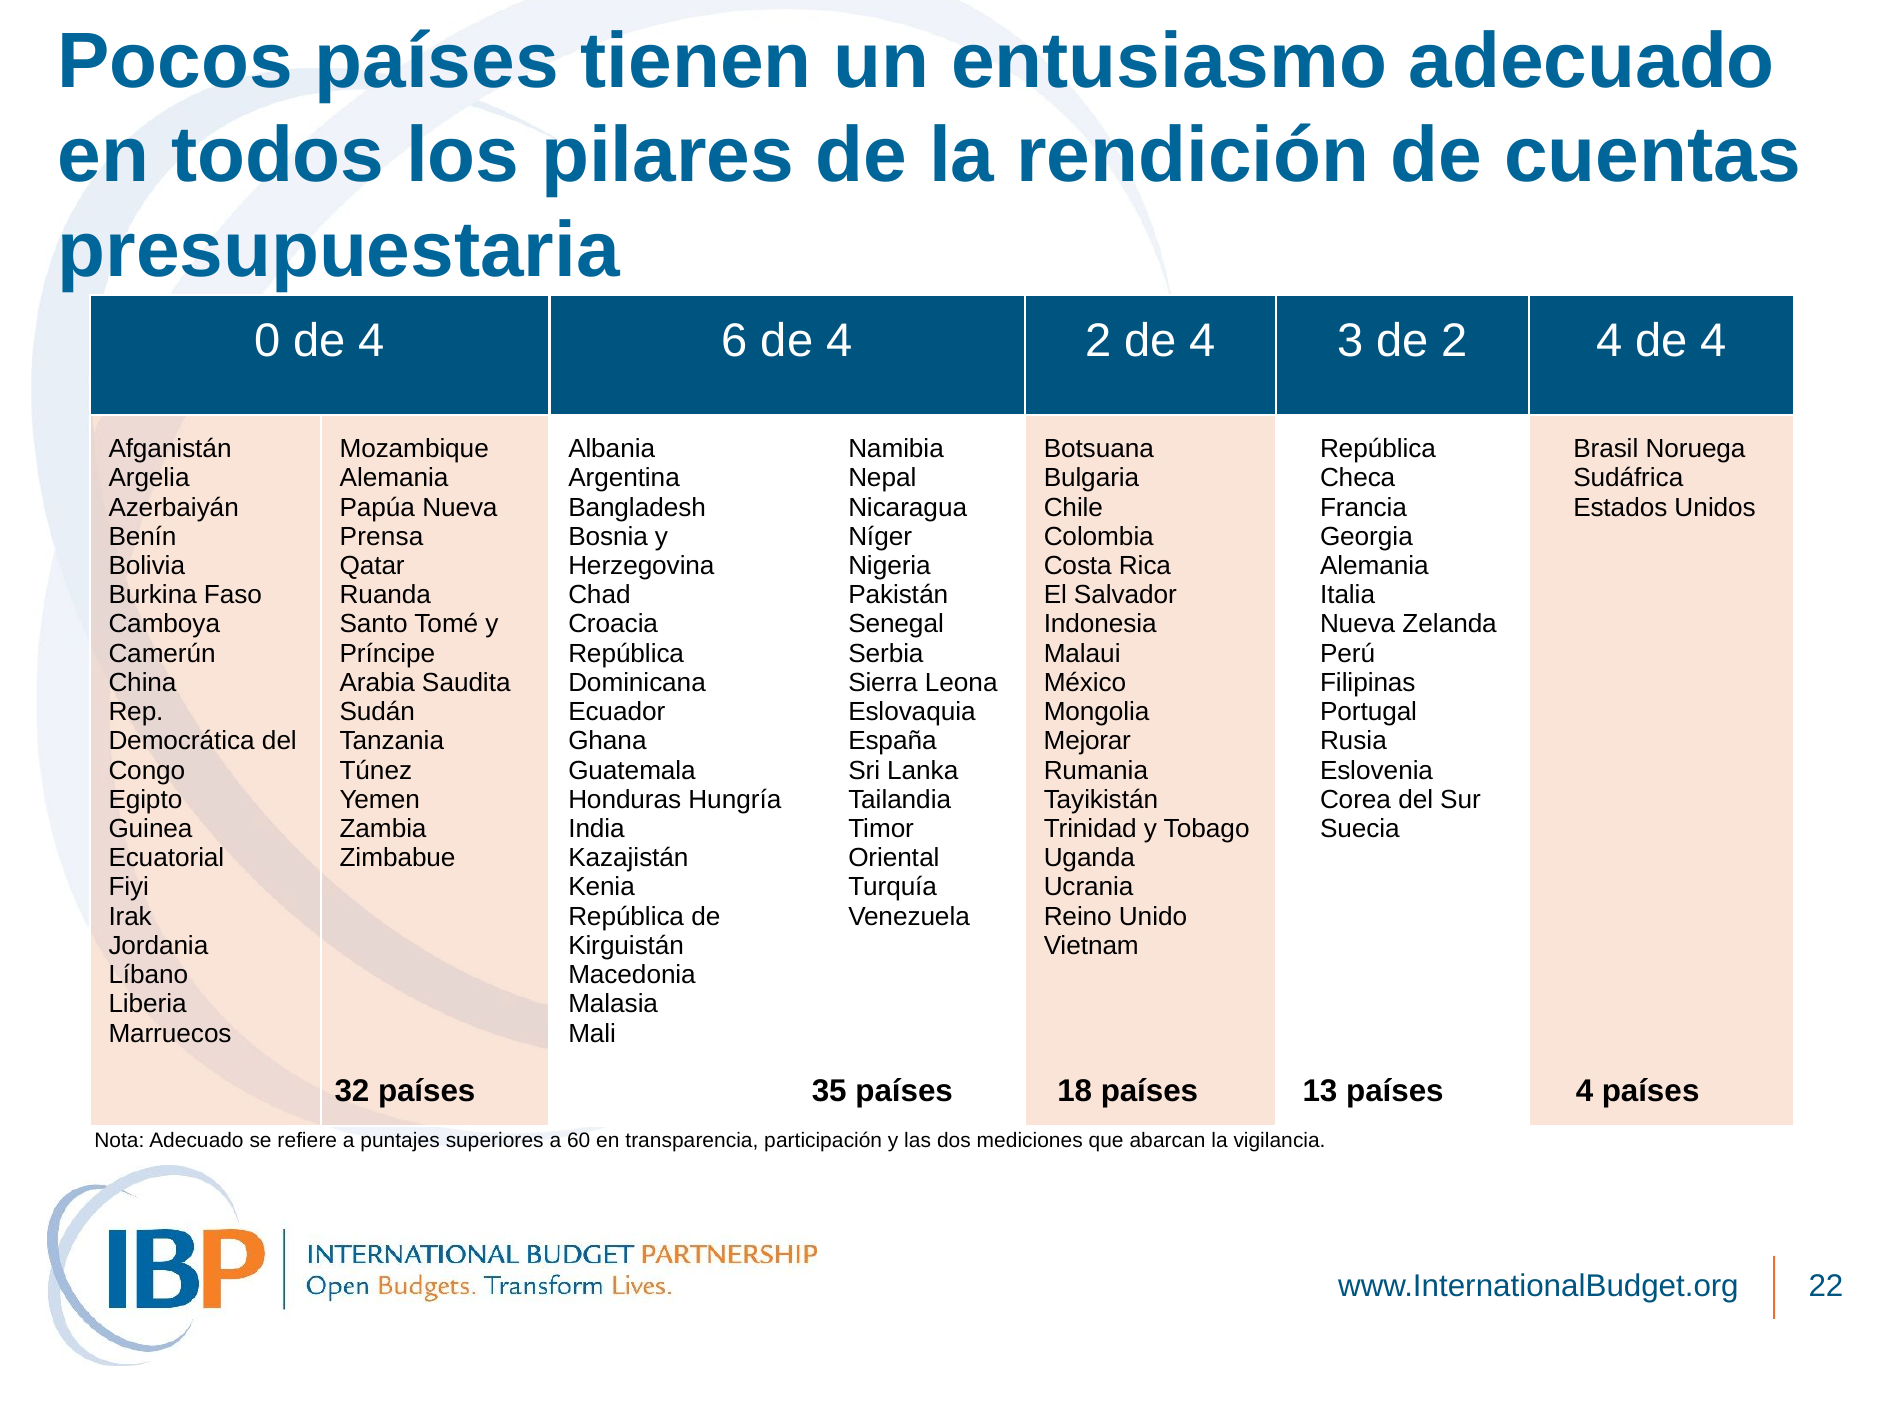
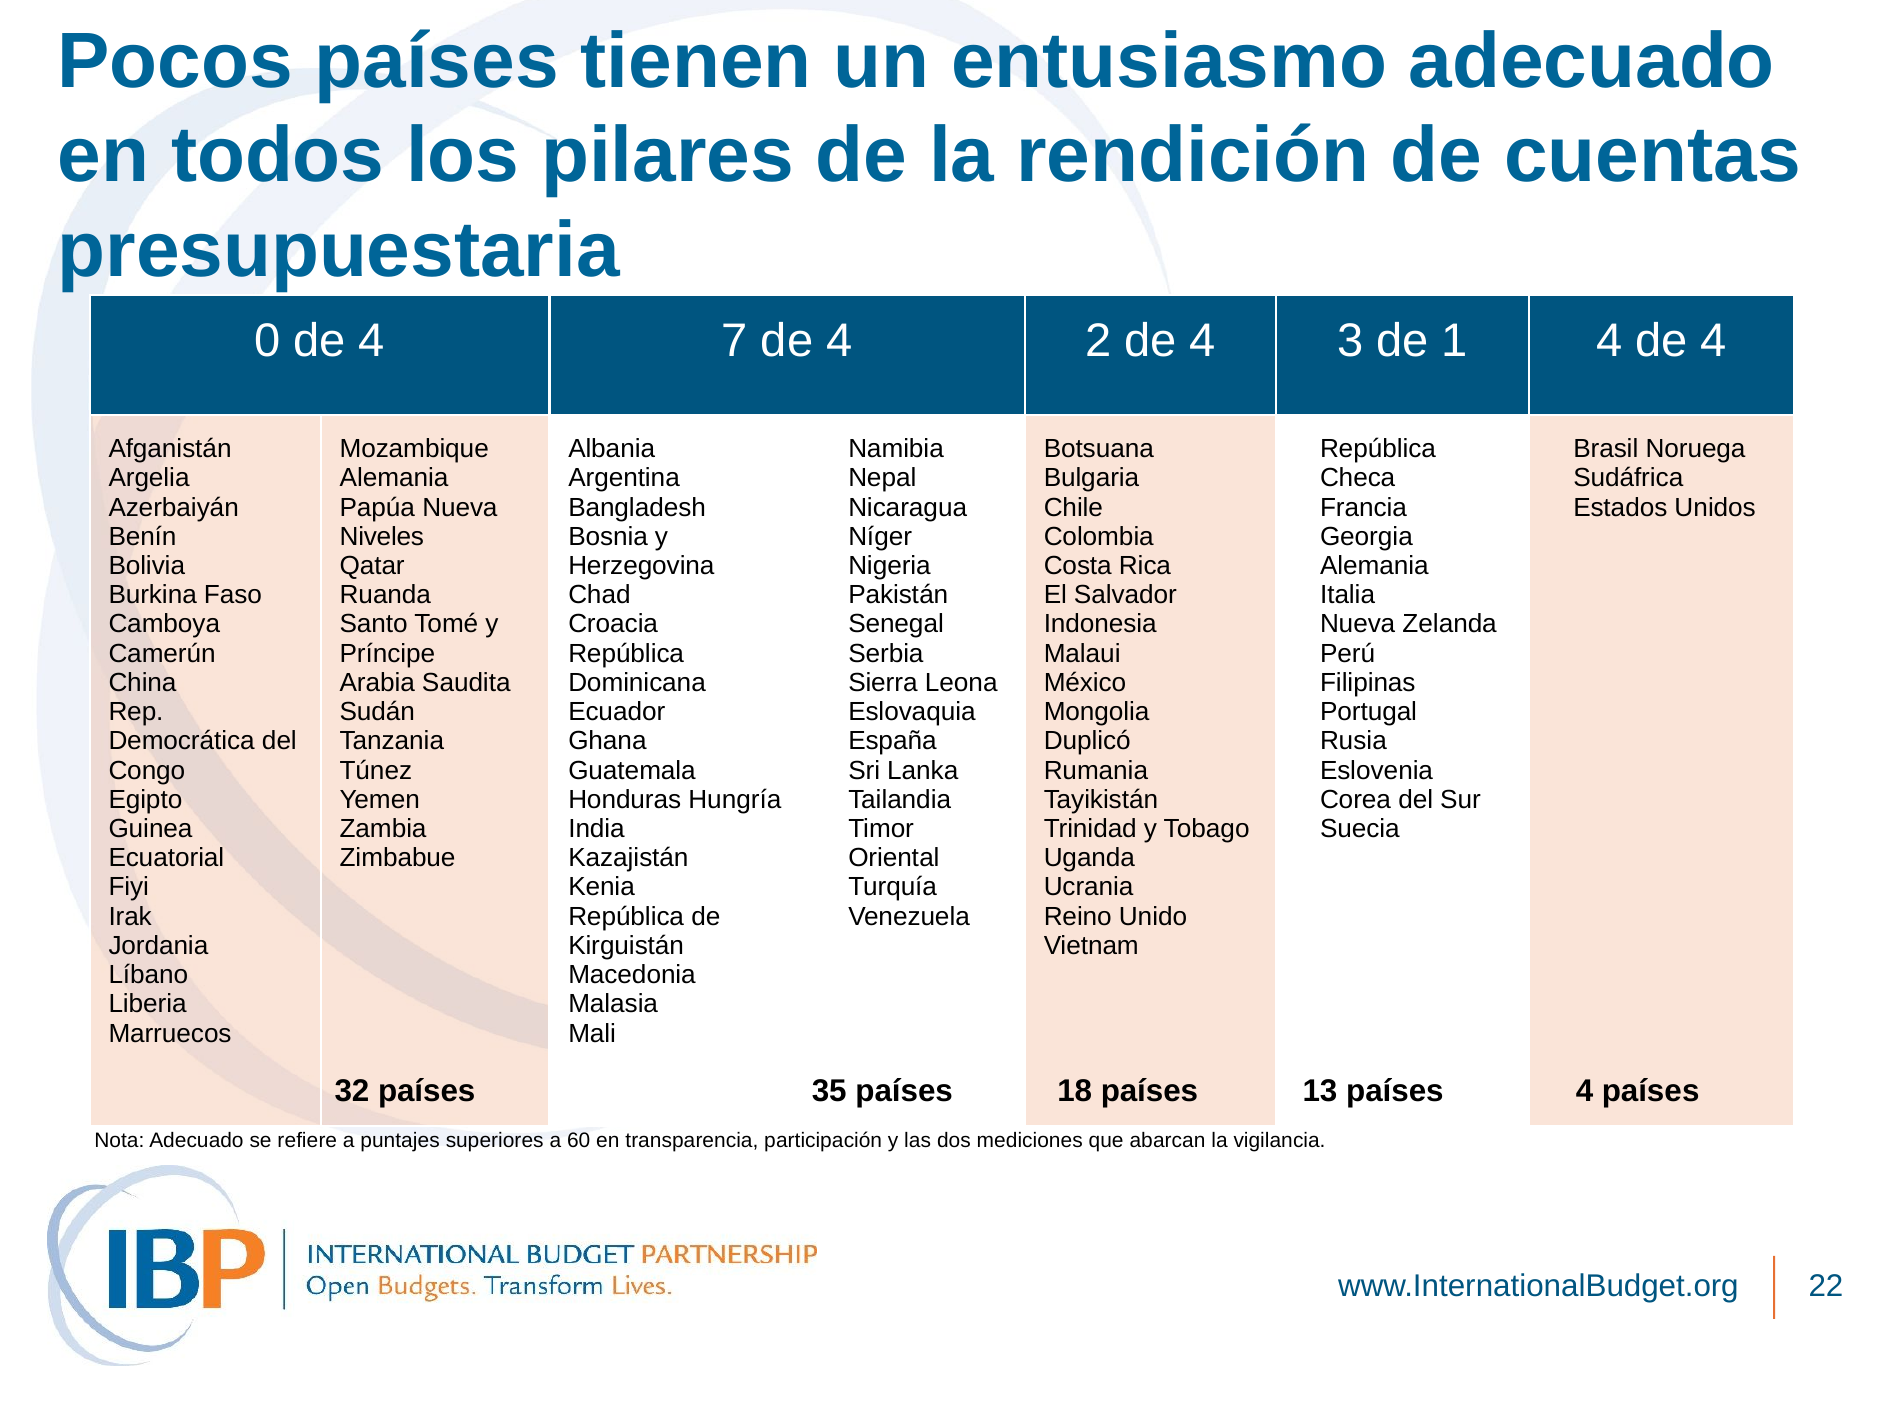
6: 6 -> 7 (735, 341)
de 2: 2 -> 1 (1455, 341)
Prensa: Prensa -> Niveles (382, 537)
Mejorar: Mejorar -> Duplicó (1087, 741)
